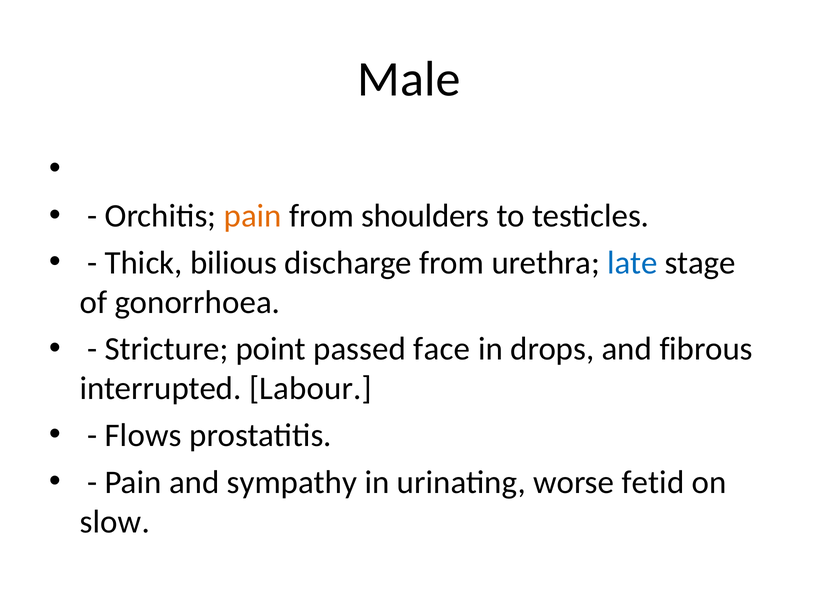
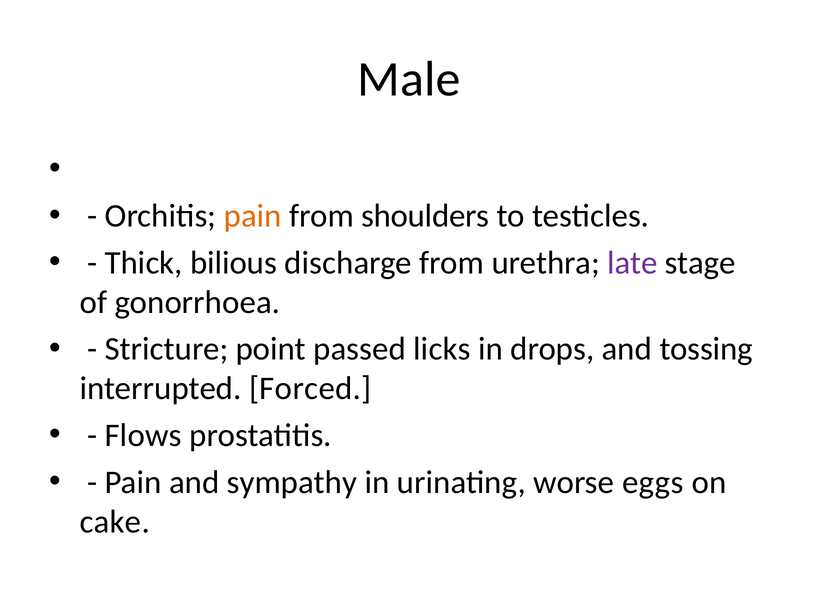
late colour: blue -> purple (632, 263)
face: face -> licks (442, 349)
fibrous: fibrous -> tossing (706, 349)
Labour: Labour -> Forced (310, 389)
fetid: fetid -> eggs (653, 483)
slow: slow -> cake (115, 522)
